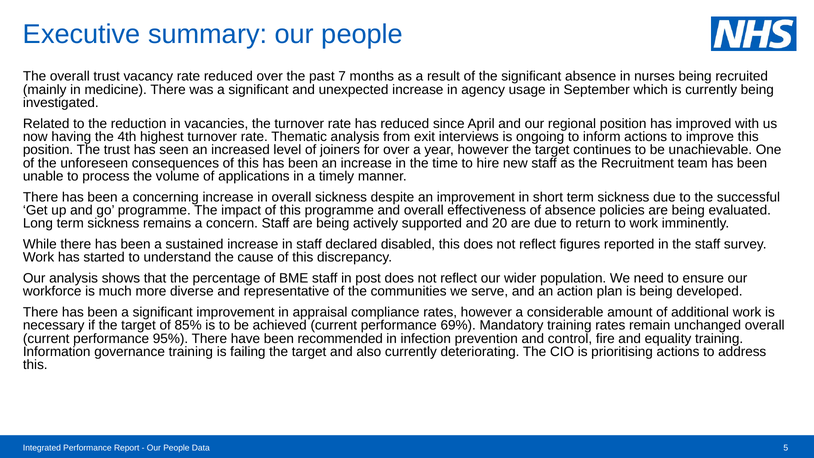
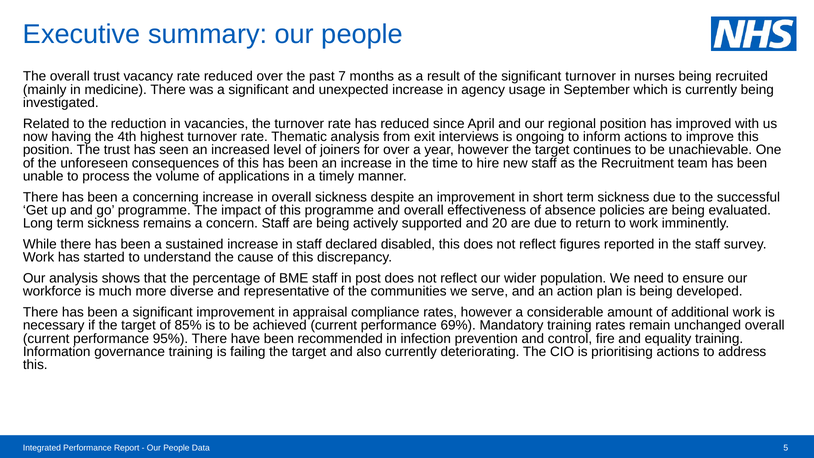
significant absence: absence -> turnover (591, 76)
